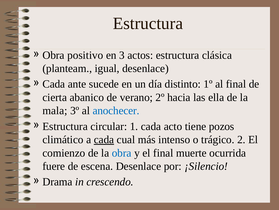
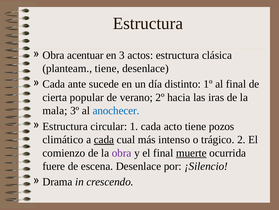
positivo: positivo -> acentuar (85, 55)
planteam igual: igual -> tiene (107, 68)
abanico: abanico -> popular (87, 97)
ella: ella -> iras (216, 97)
obra colour: blue -> purple (122, 152)
muerte underline: none -> present (191, 152)
